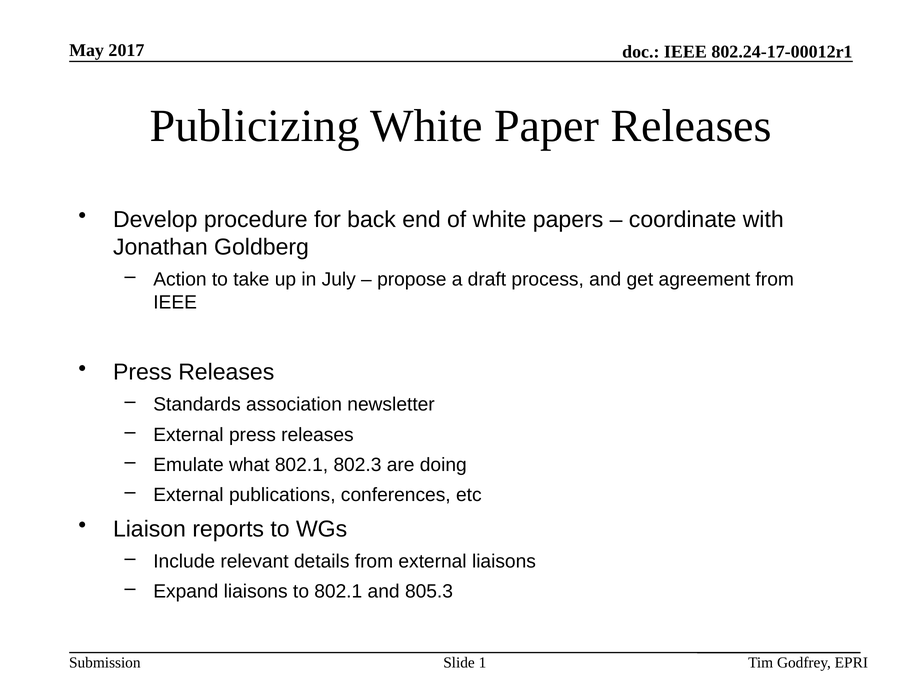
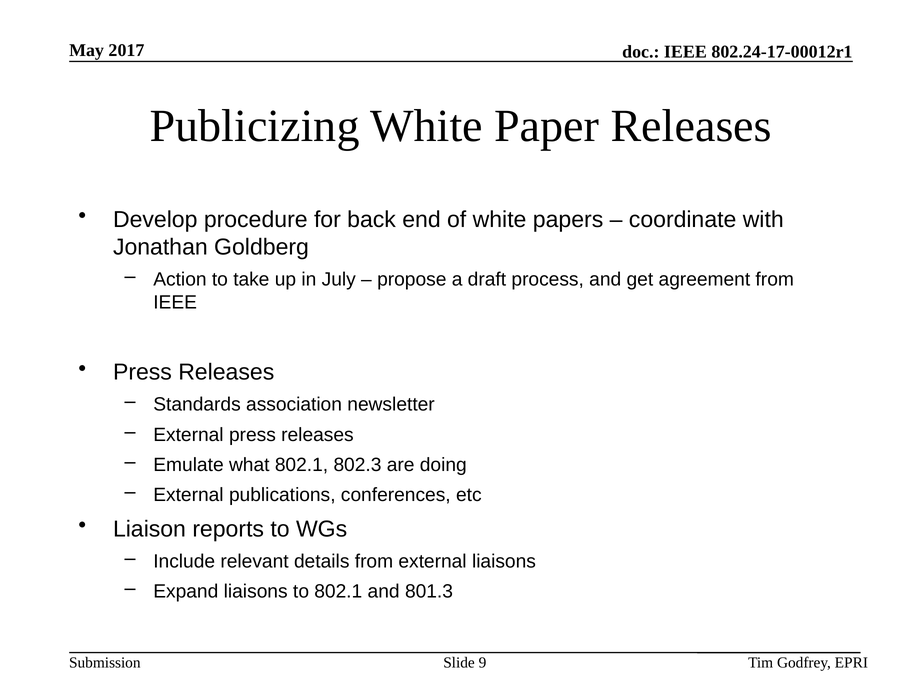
805.3: 805.3 -> 801.3 (429, 592)
1: 1 -> 9 (482, 663)
